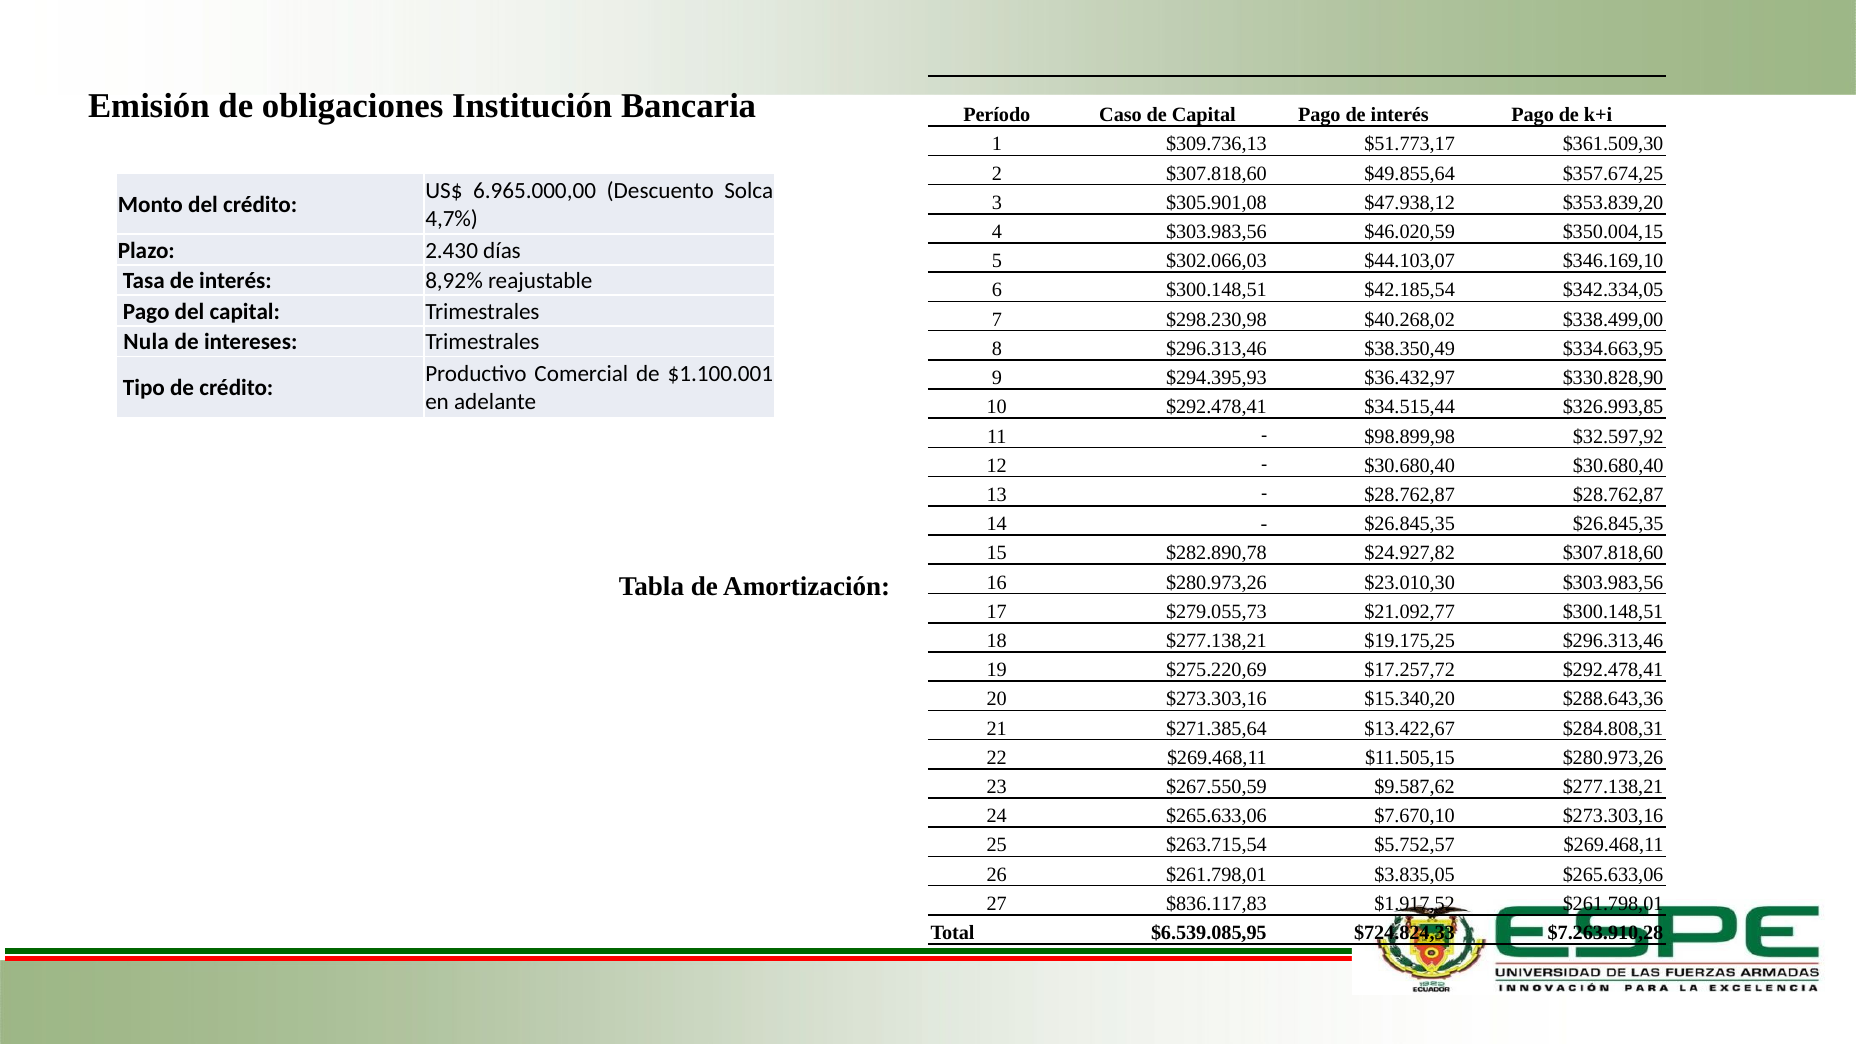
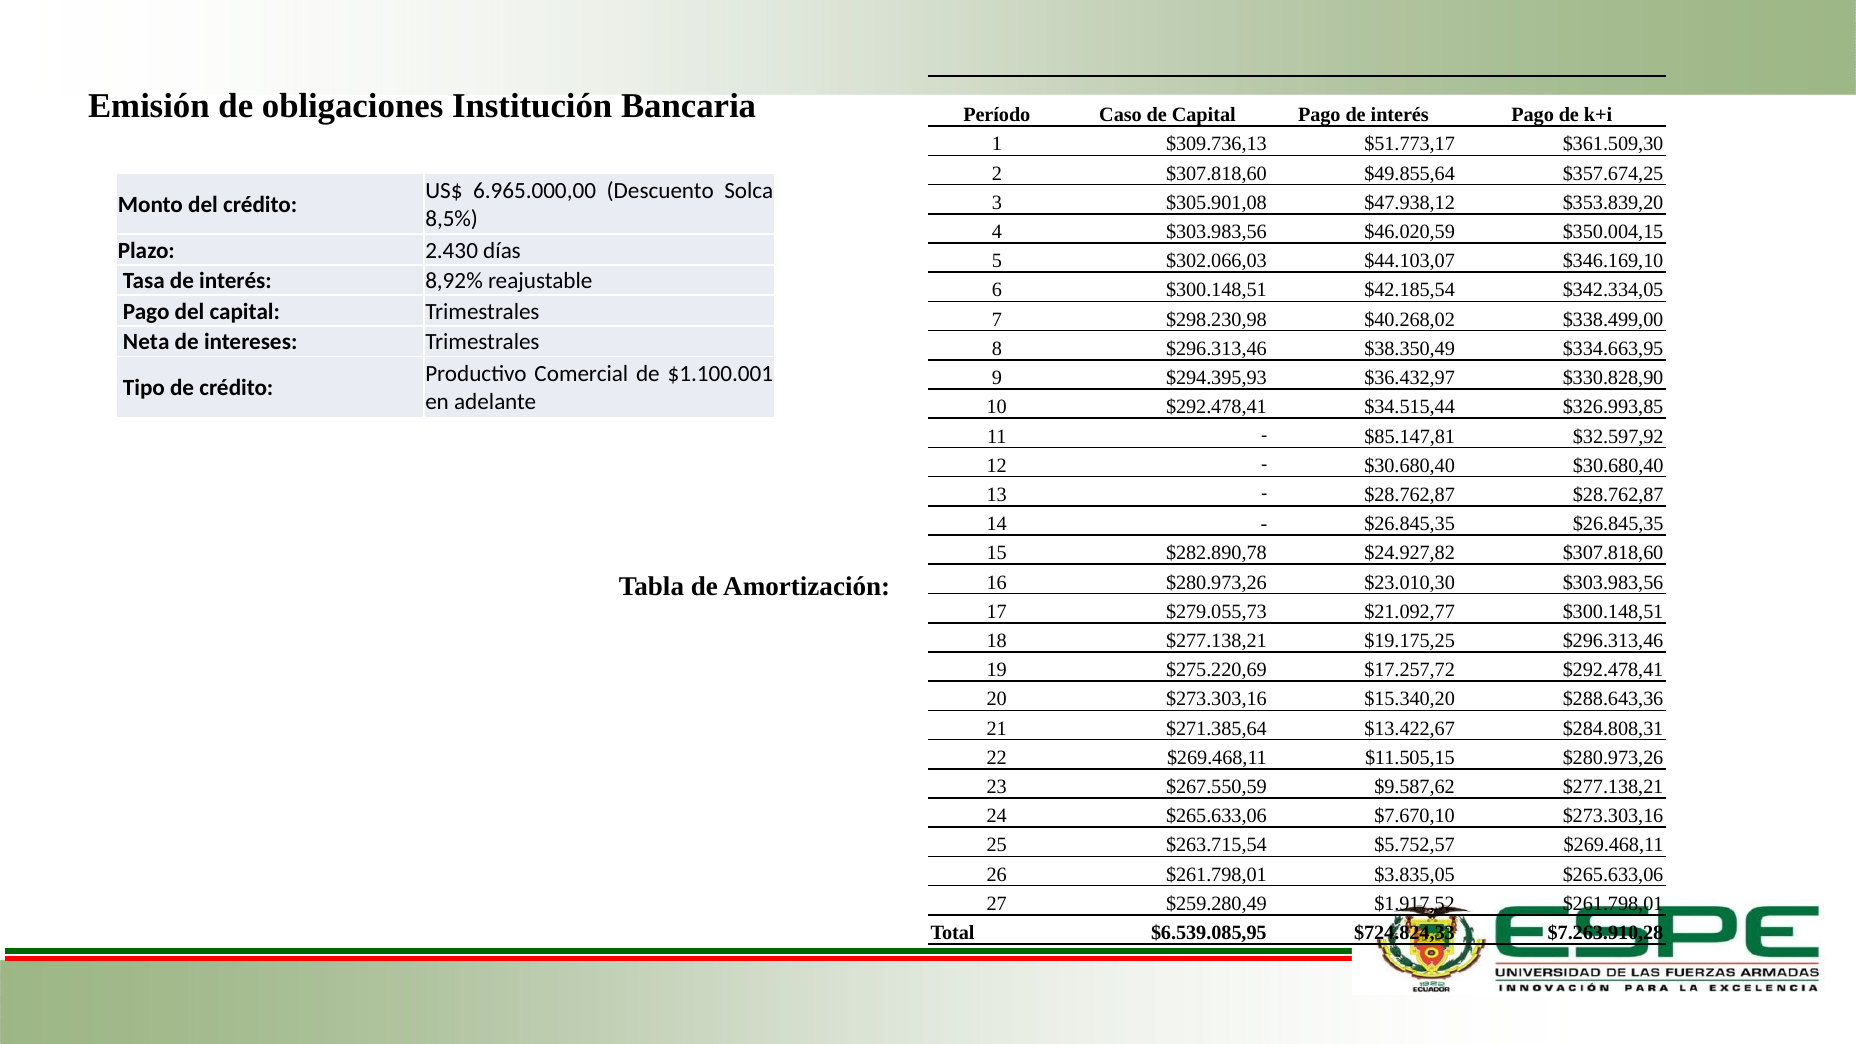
4,7%: 4,7% -> 8,5% (452, 219)
Nula: Nula -> Neta (146, 342)
$98.899,98: $98.899,98 -> $85.147,81 (1410, 436)
$836.117,83: $836.117,83 -> $259.280,49 (1216, 904)
